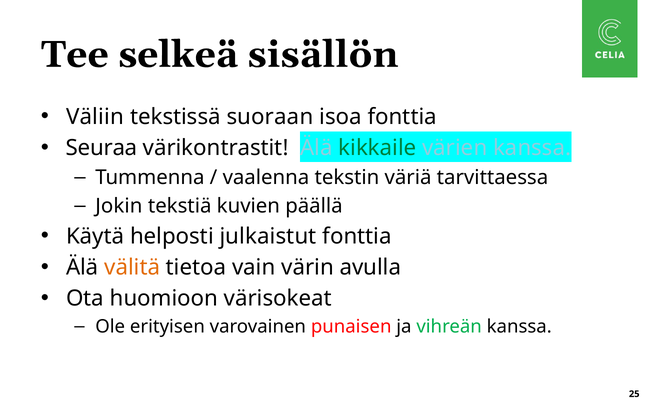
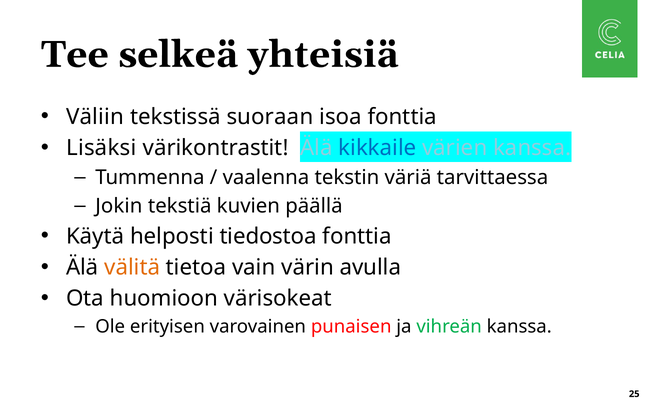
sisällön: sisällön -> yhteisiä (323, 55)
Seuraa: Seuraa -> Lisäksi (101, 148)
kikkaile colour: green -> blue (377, 148)
julkaistut: julkaistut -> tiedostoa (268, 236)
